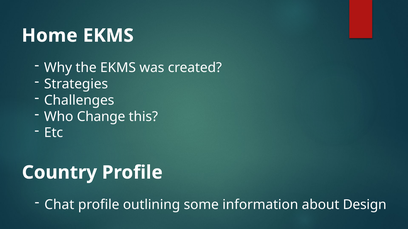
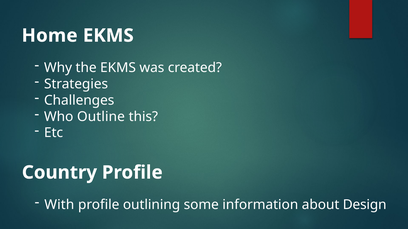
Change: Change -> Outline (101, 117)
Chat: Chat -> With (59, 205)
